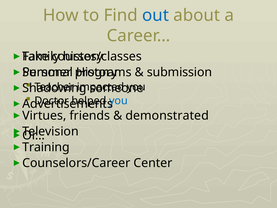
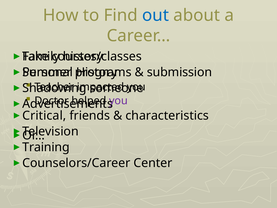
you colour: blue -> purple (118, 101)
Virtues: Virtues -> Critical (44, 116)
demonstrated: demonstrated -> characteristics (167, 116)
